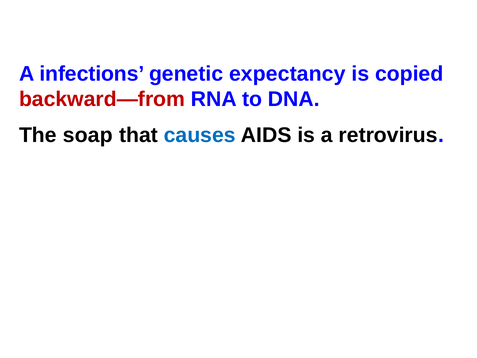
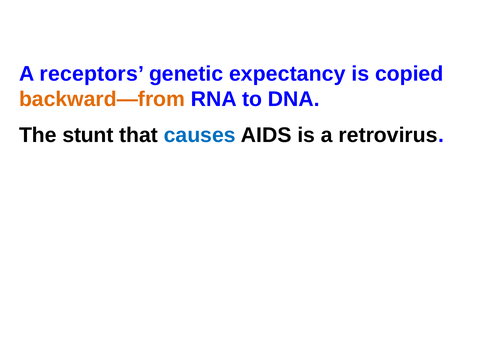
infections: infections -> receptors (92, 74)
backward—from colour: red -> orange (102, 99)
soap: soap -> stunt (88, 135)
